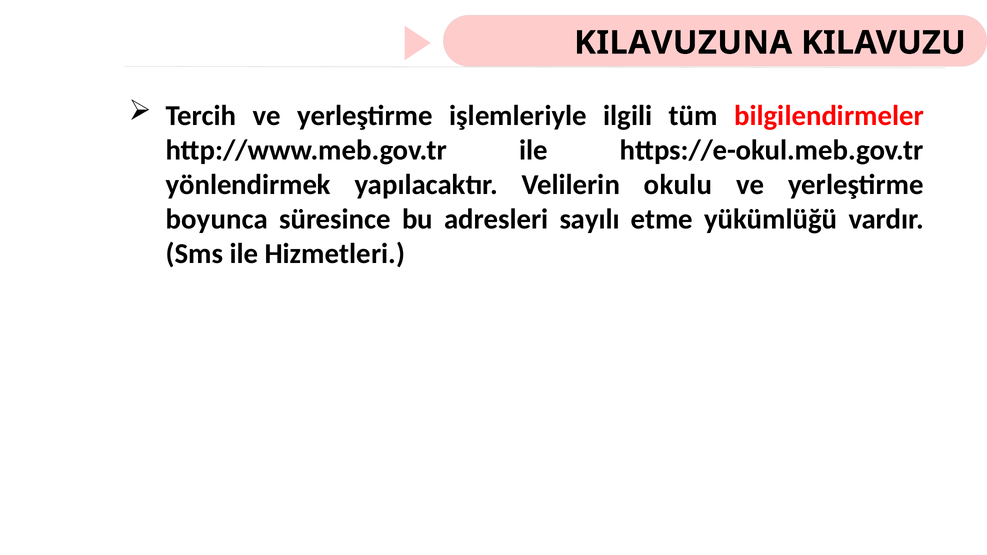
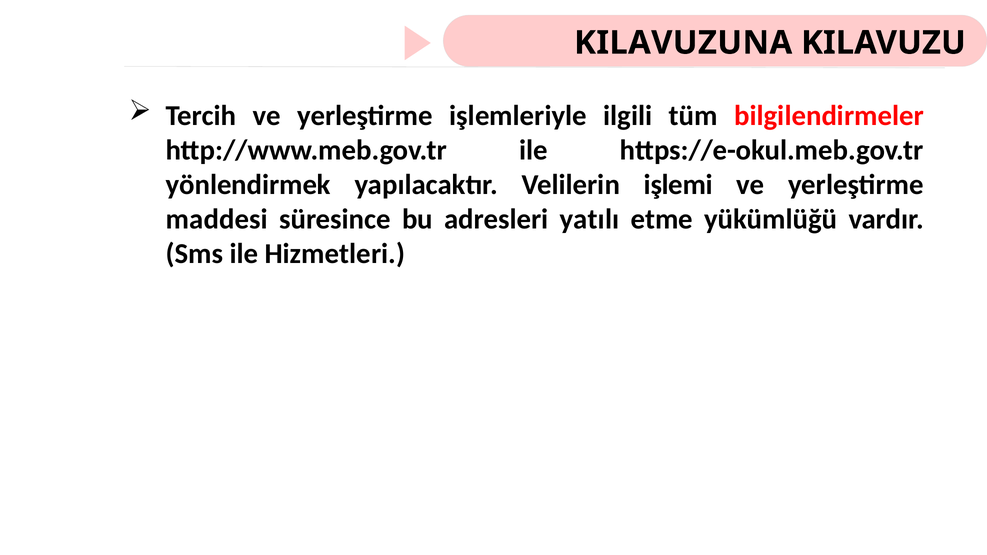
okulu: okulu -> işlemi (678, 185)
boyunca: boyunca -> maddesi (217, 219)
sayılı: sayılı -> yatılı (590, 219)
